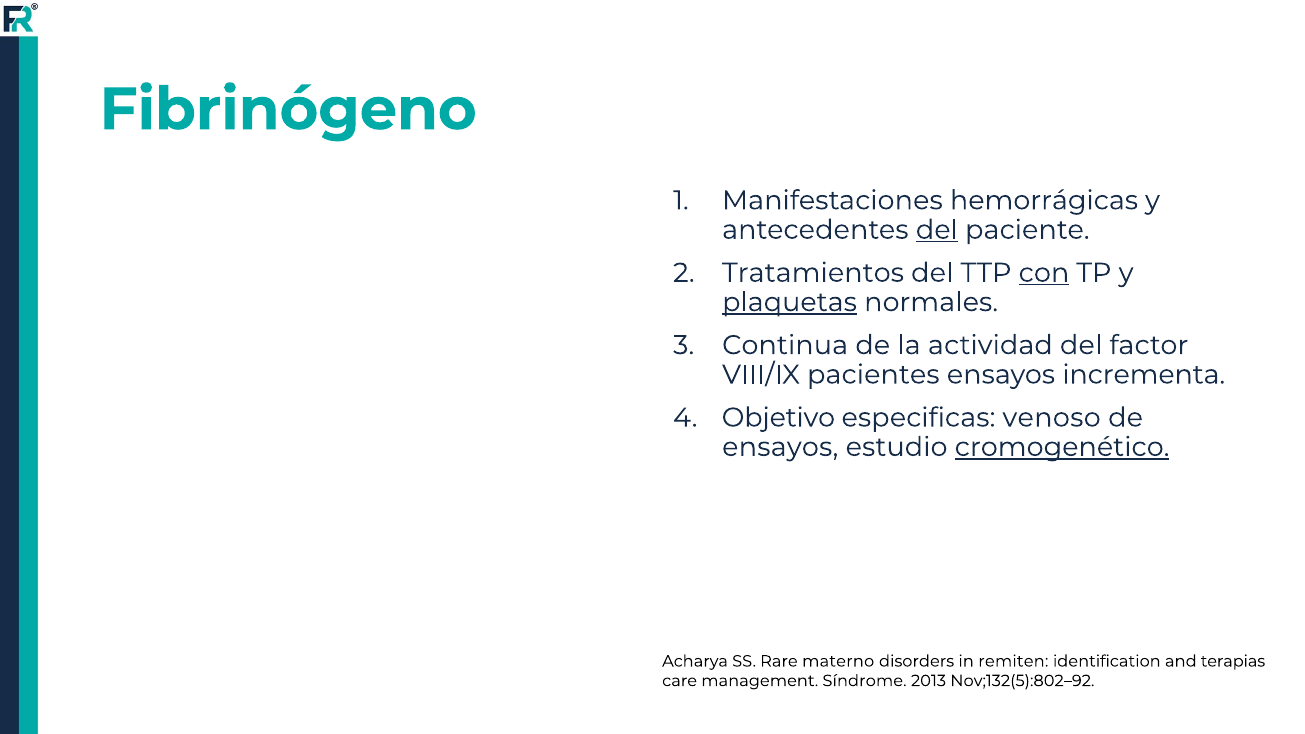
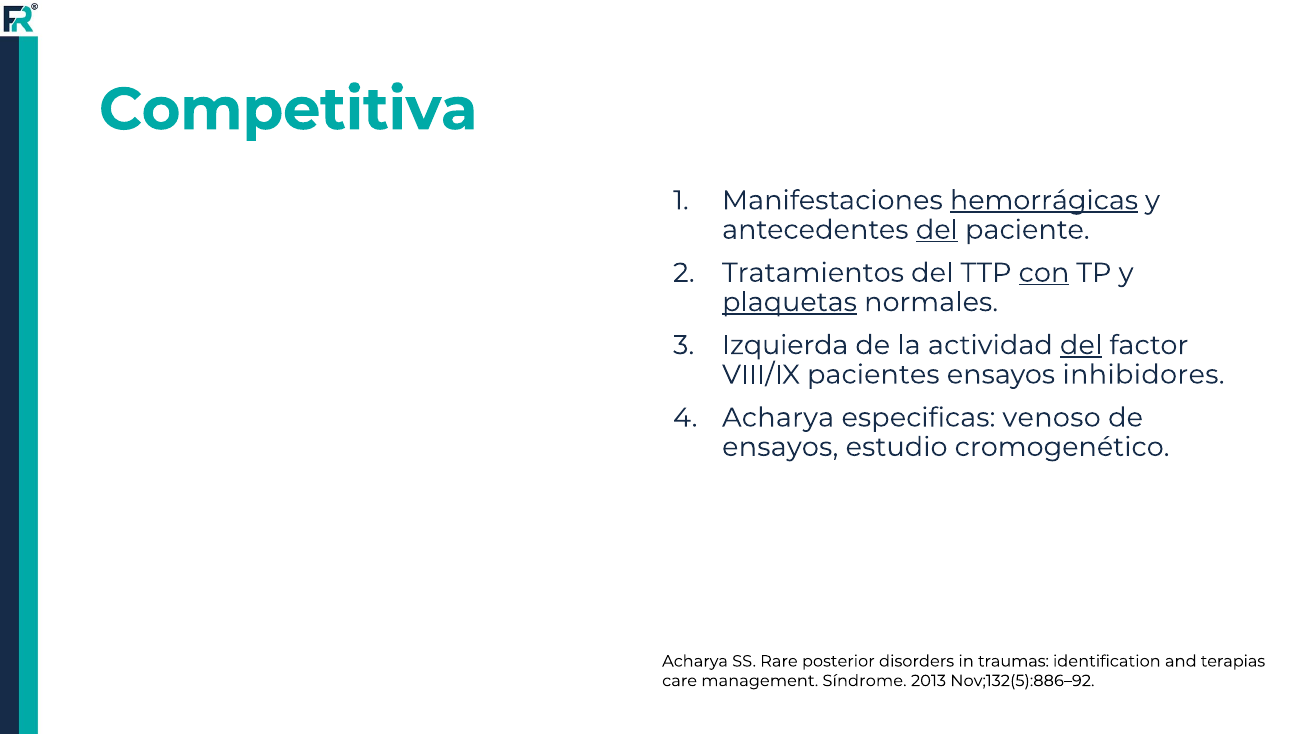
Fibrinógeno: Fibrinógeno -> Competitiva (288, 110)
hemorrágicas underline: none -> present (1044, 200)
Continua: Continua -> Izquierda (785, 345)
del underline: none -> present (1081, 345)
incrementa: incrementa -> inhibidores (1144, 375)
Objetivo: Objetivo -> Acharya (778, 418)
cromogenético underline: present -> none (1062, 447)
materno: materno -> posterior (838, 661)
remiten: remiten -> traumas (1013, 661)
Nov;132(5):802–92: Nov;132(5):802–92 -> Nov;132(5):886–92 (1022, 681)
